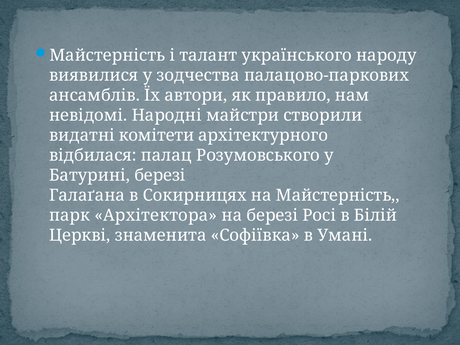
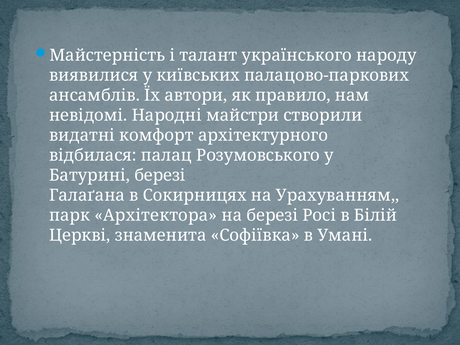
зодчества: зодчества -> київських (198, 75)
комітети: комітети -> комфорт (156, 135)
на Майстерність: Майстерність -> Урахуванням (338, 195)
